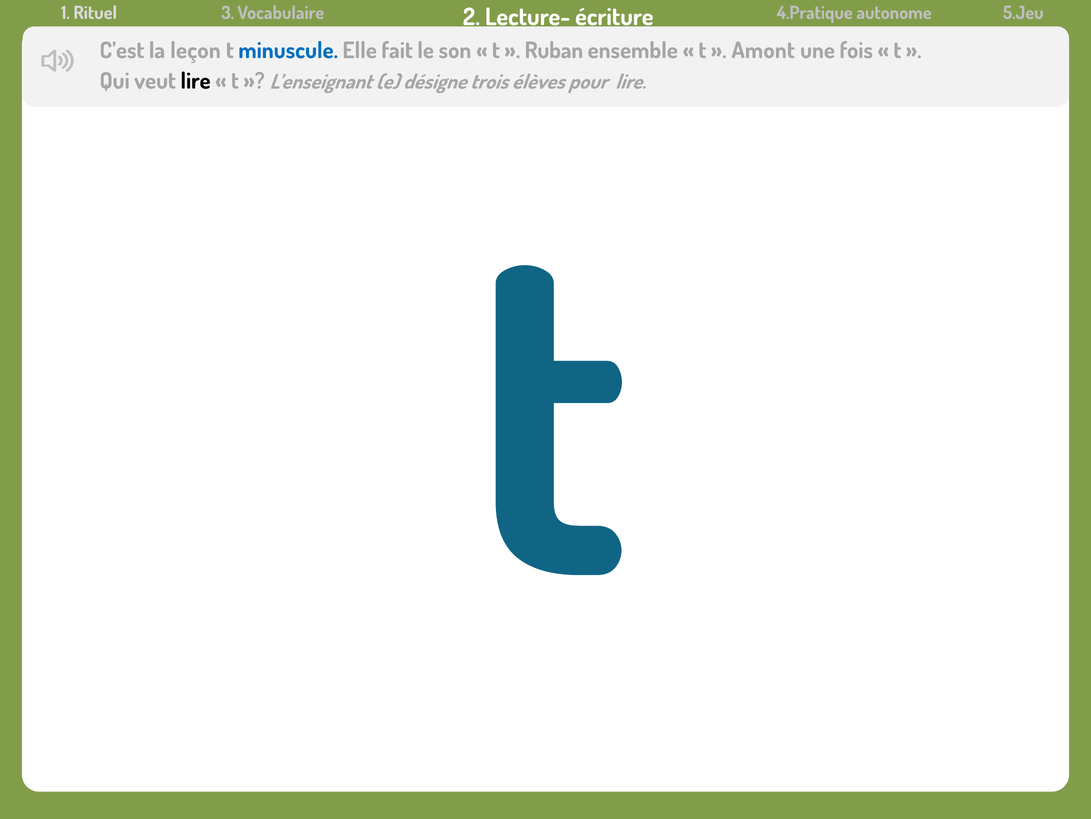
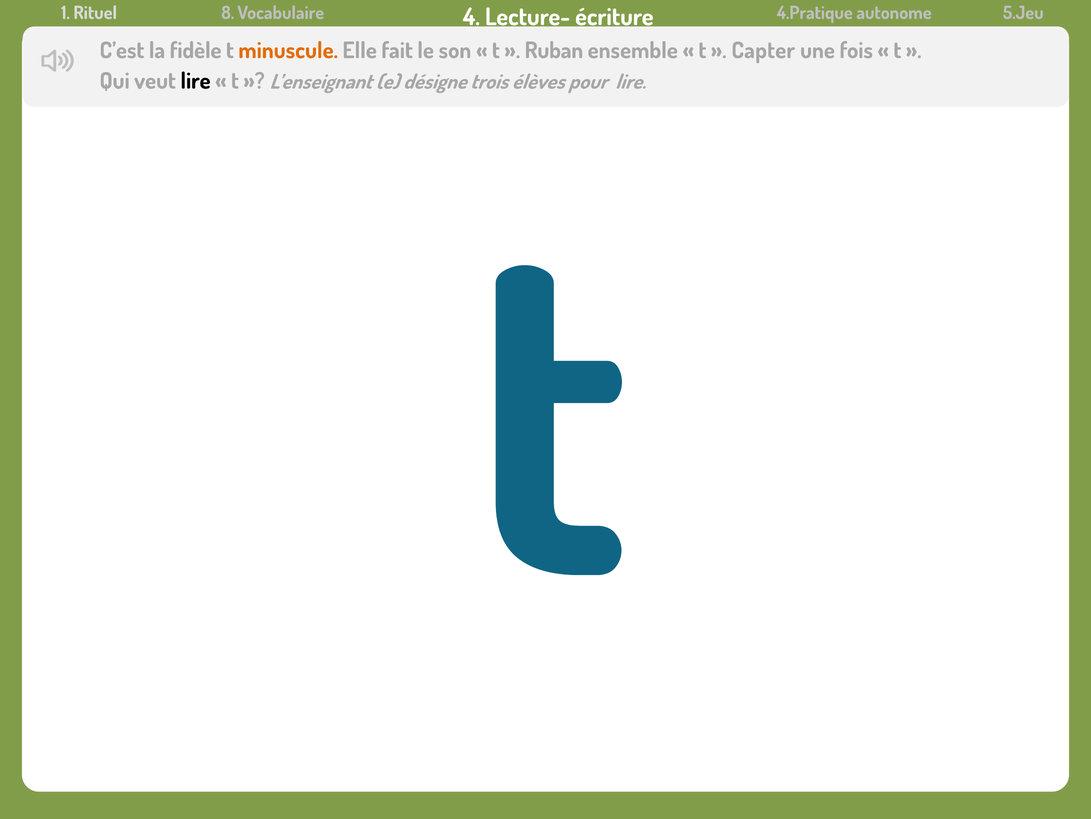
3: 3 -> 8 (228, 13)
2: 2 -> 4 (471, 17)
leçon: leçon -> fidèle (196, 51)
minuscule colour: blue -> orange (288, 51)
Amont: Amont -> Capter (763, 51)
